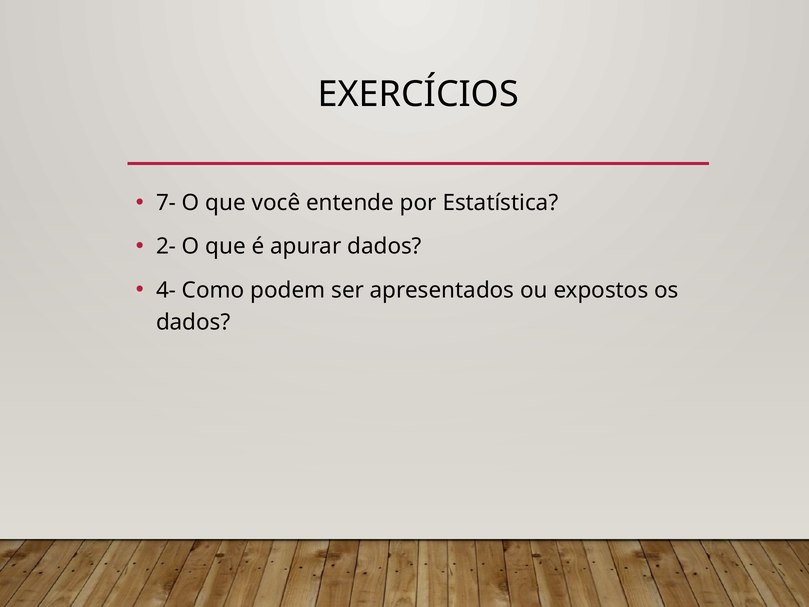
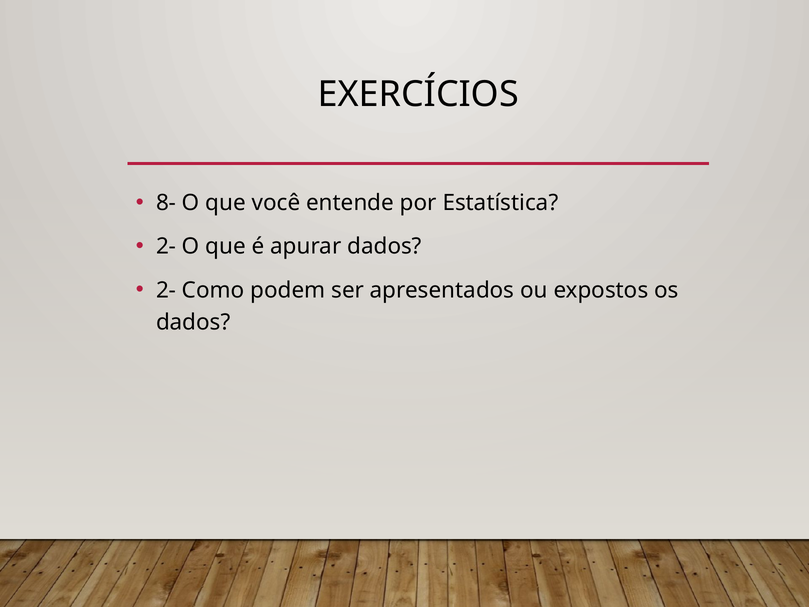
7-: 7- -> 8- (166, 203)
4-: 4- -> 2- (166, 290)
